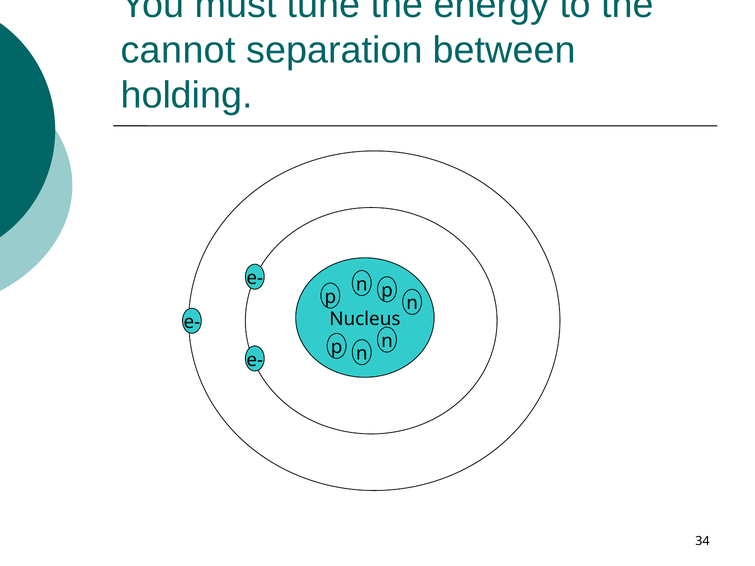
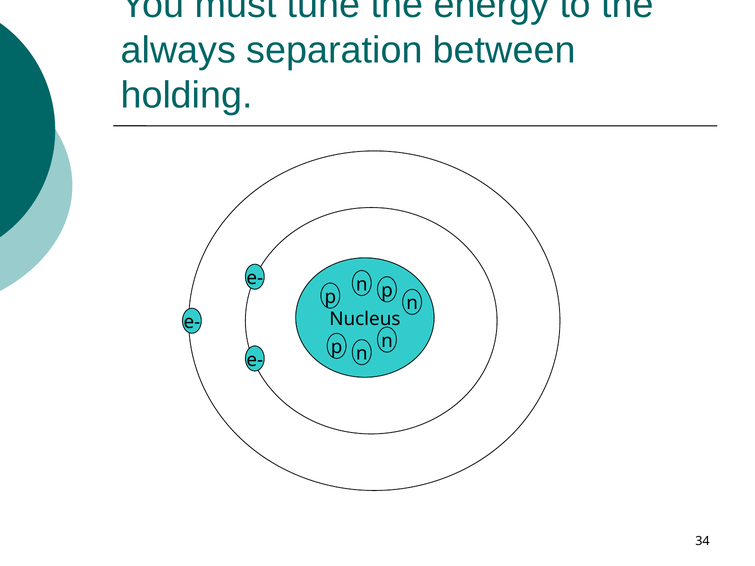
cannot: cannot -> always (178, 50)
